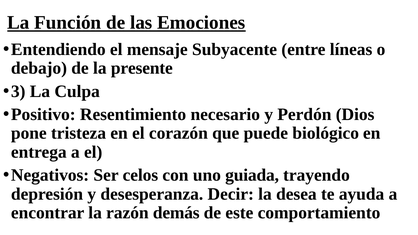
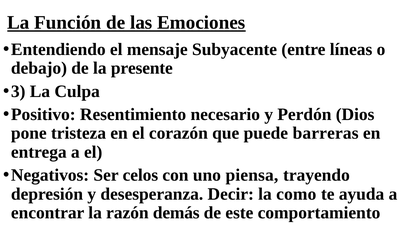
biológico: biológico -> barreras (326, 133)
guiada: guiada -> piensa (252, 175)
desea: desea -> como (296, 194)
